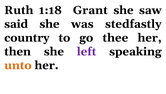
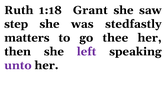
said: said -> step (16, 24)
country: country -> matters (27, 38)
unto colour: orange -> purple (18, 65)
